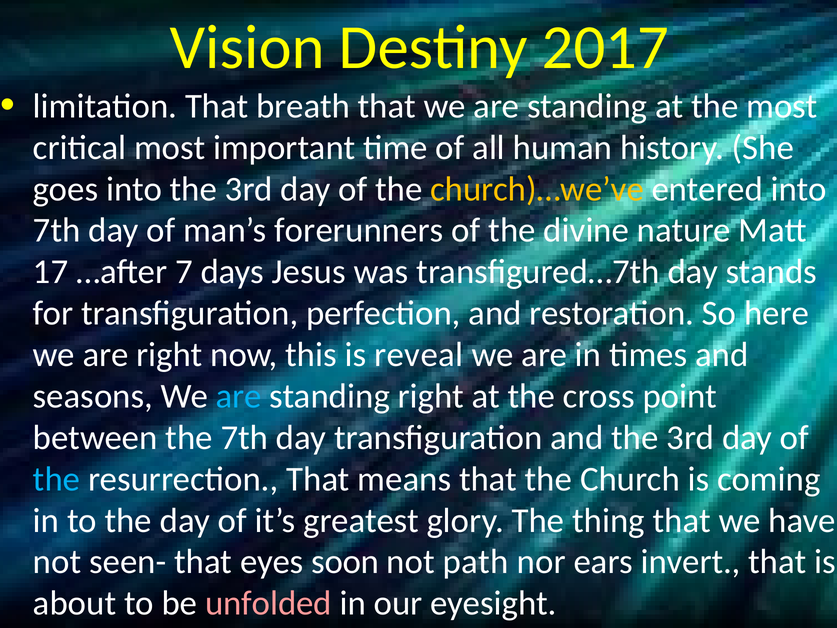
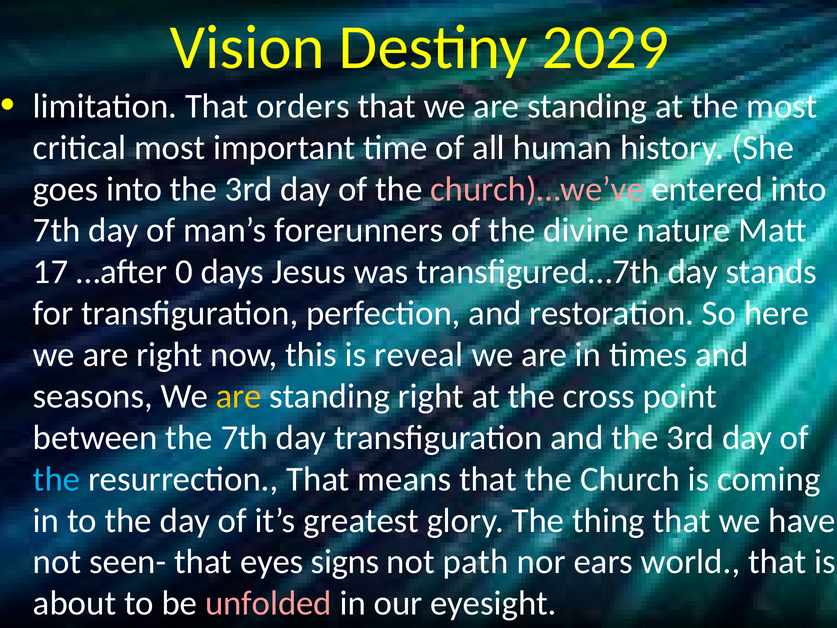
2017: 2017 -> 2029 (605, 47)
breath: breath -> orders (303, 106)
church)…we’ve colour: yellow -> pink (537, 189)
7: 7 -> 0 (184, 272)
are colour: light blue -> yellow (239, 396)
soon: soon -> signs (345, 562)
invert: invert -> world (690, 562)
